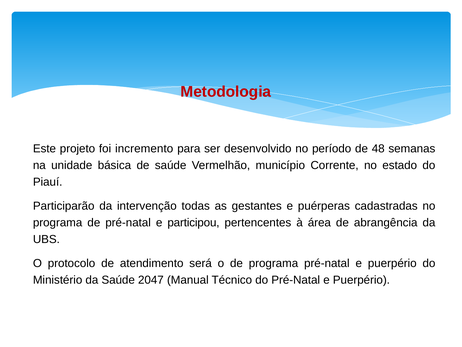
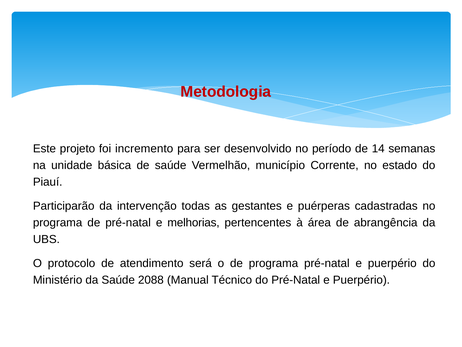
48: 48 -> 14 (378, 148)
participou: participou -> melhorias (193, 222)
2047: 2047 -> 2088 (151, 280)
